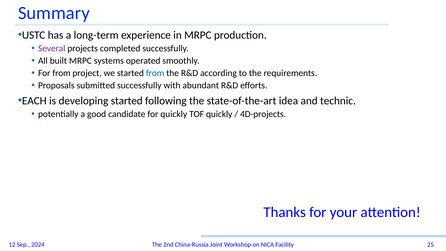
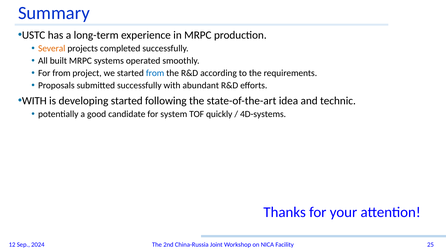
Several colour: purple -> orange (52, 48)
EACH: EACH -> WITH (34, 101)
for quickly: quickly -> system (174, 114)
4D-projects: 4D-projects -> 4D-systems (263, 114)
